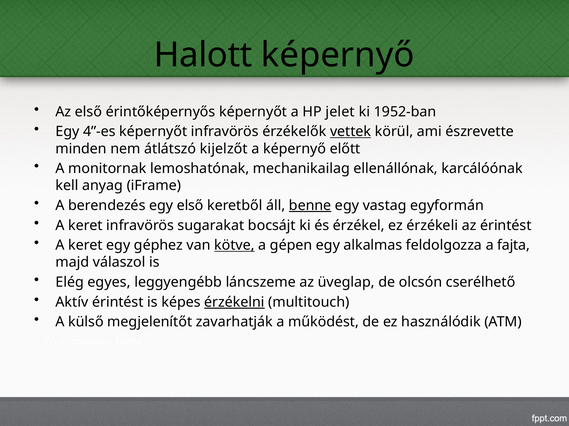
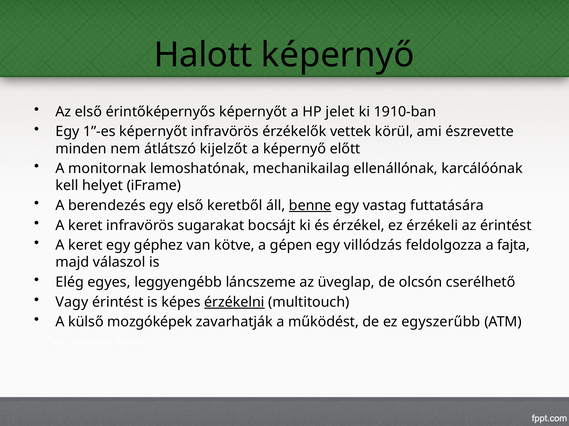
1952-ban: 1952-ban -> 1910-ban (405, 112)
4’’-es: 4’’-es -> 1’’-es (99, 132)
vettek underline: present -> none (351, 132)
anyag: anyag -> helyet (103, 186)
egyformán: egyformán -> futtatására (447, 206)
kötve underline: present -> none (234, 246)
alkalmas: alkalmas -> villódzás (373, 246)
Aktív: Aktív -> Vagy (72, 303)
megjelenítőt: megjelenítőt -> mozgóképek (150, 322)
használódik: használódik -> egyszerűbb (441, 322)
